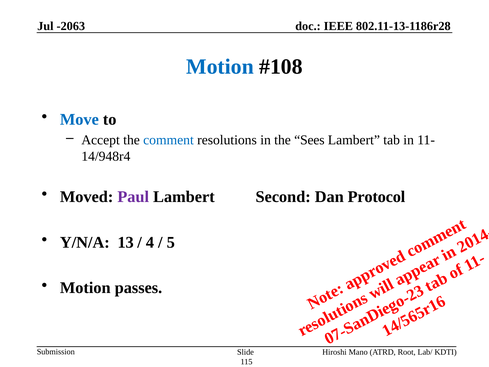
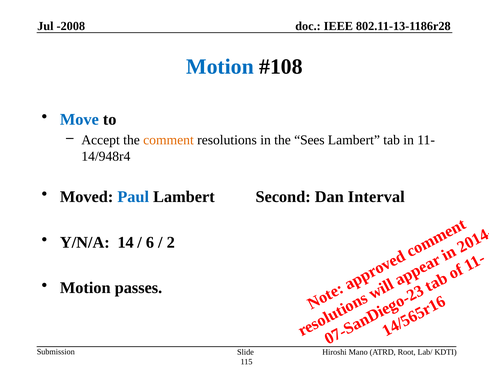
-2063: -2063 -> -2008 (71, 26)
comment colour: blue -> orange (168, 140)
Paul colour: purple -> blue (133, 196)
Protocol: Protocol -> Interval (376, 196)
13: 13 -> 14 (126, 242)
4: 4 -> 6 (150, 242)
5: 5 -> 2 (171, 242)
